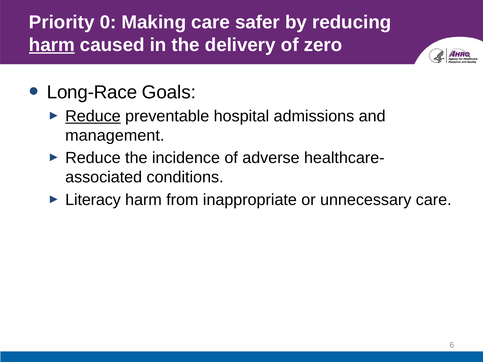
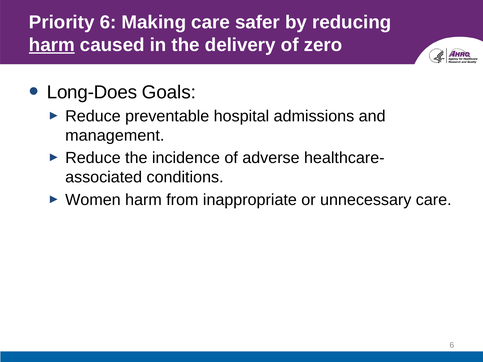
Priority 0: 0 -> 6 (108, 22)
Long-Race: Long-Race -> Long-Does (92, 92)
Reduce underline: present -> none (93, 116)
Literacy: Literacy -> Women (93, 200)
